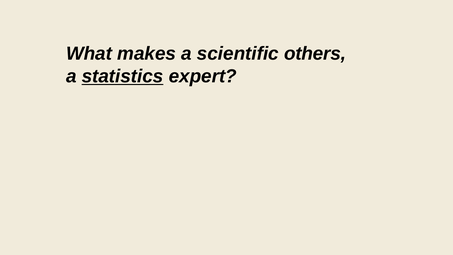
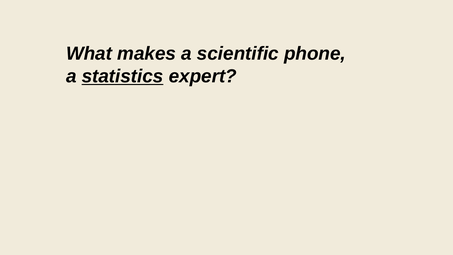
others: others -> phone (315, 53)
